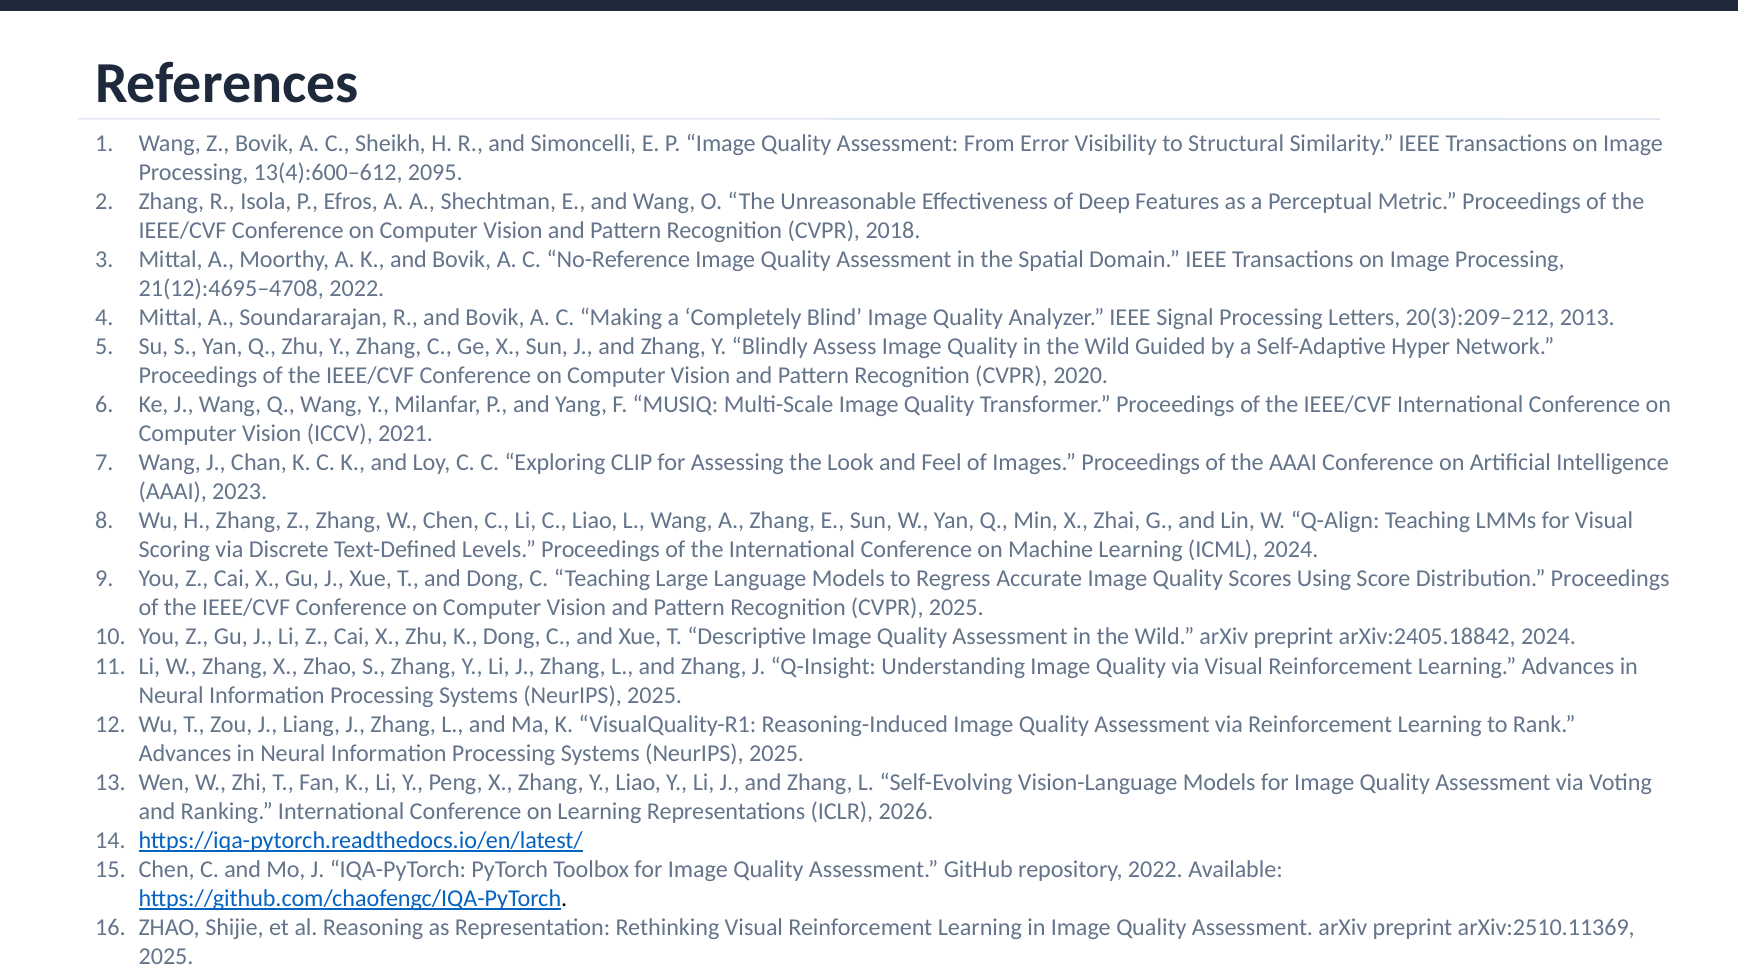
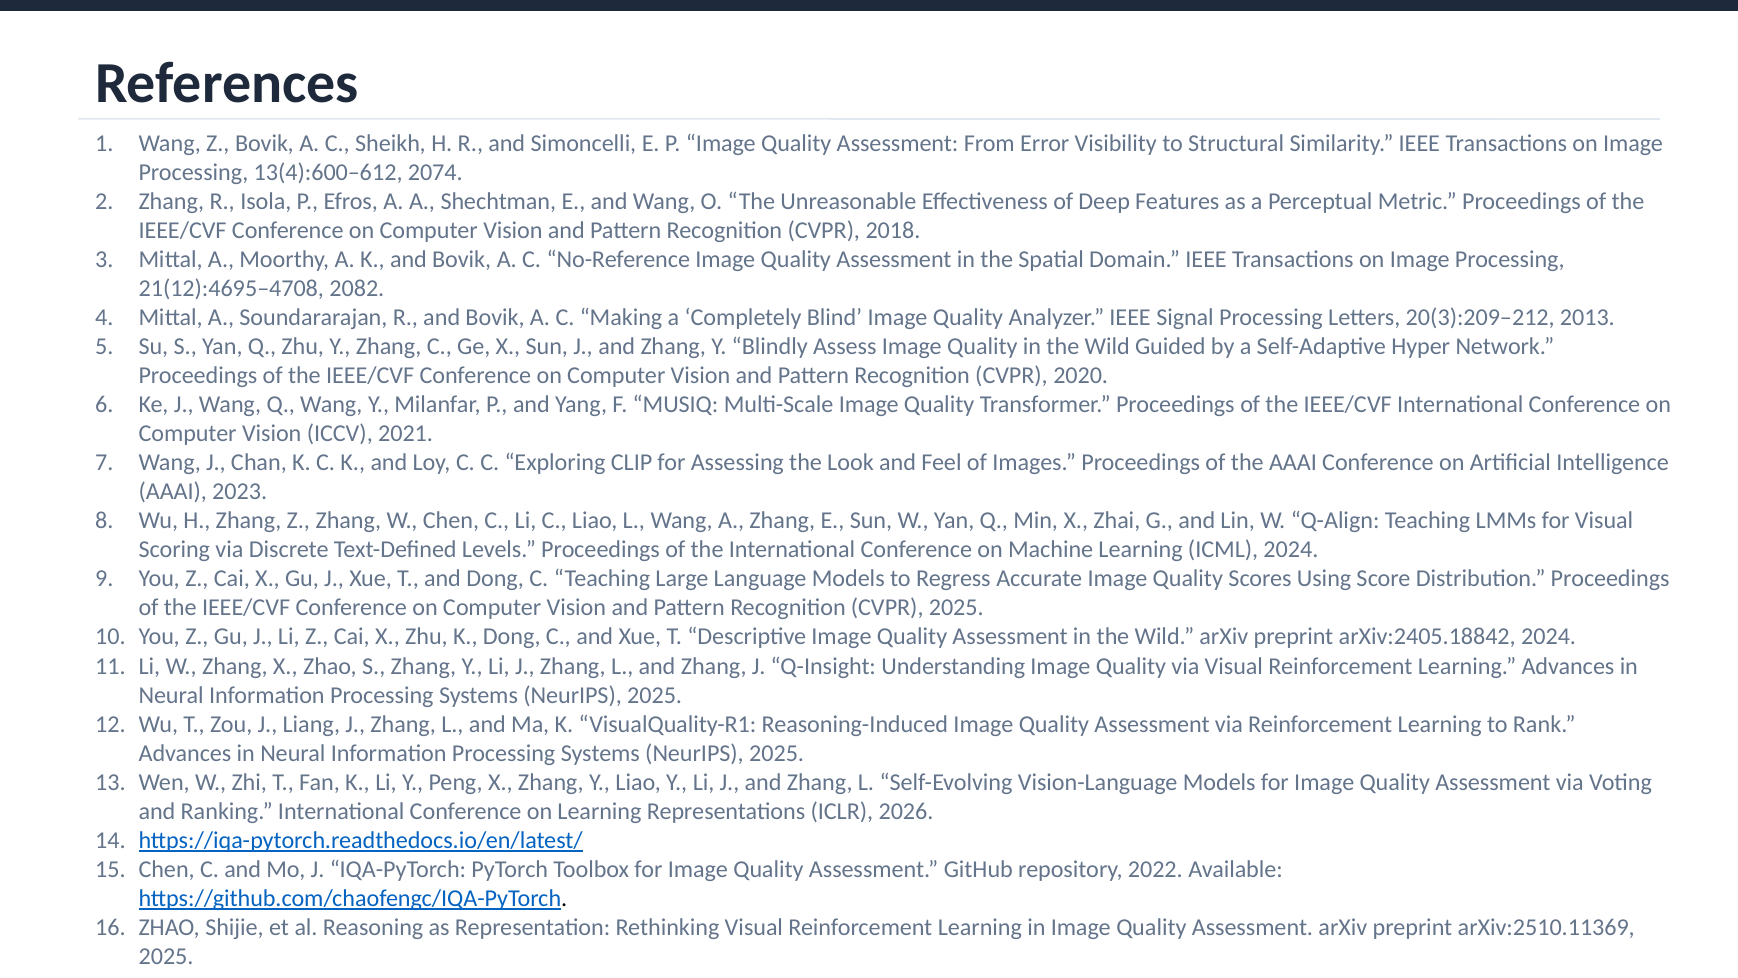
2095: 2095 -> 2074 (435, 173)
21(12):4695–4708 2022: 2022 -> 2082 (357, 289)
